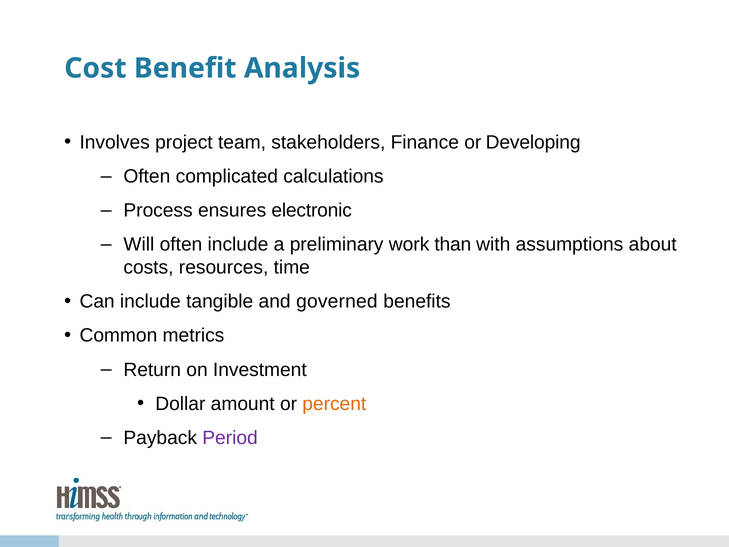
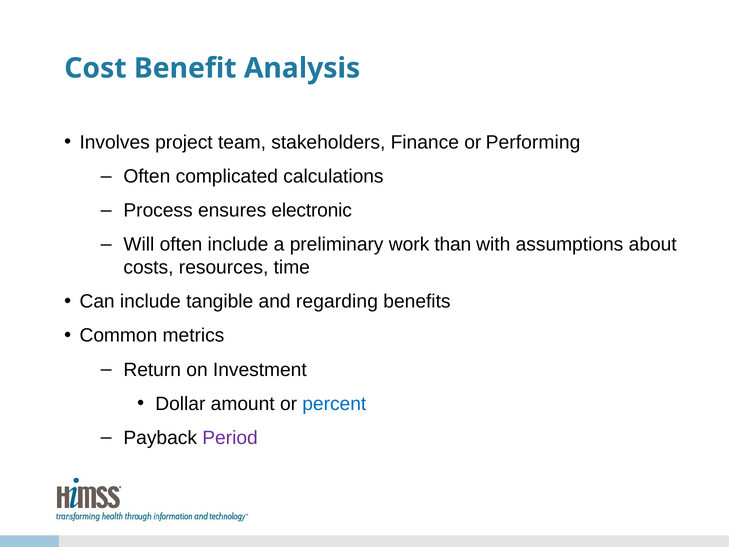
Developing: Developing -> Performing (533, 142)
governed: governed -> regarding (337, 301)
percent colour: orange -> blue (334, 404)
